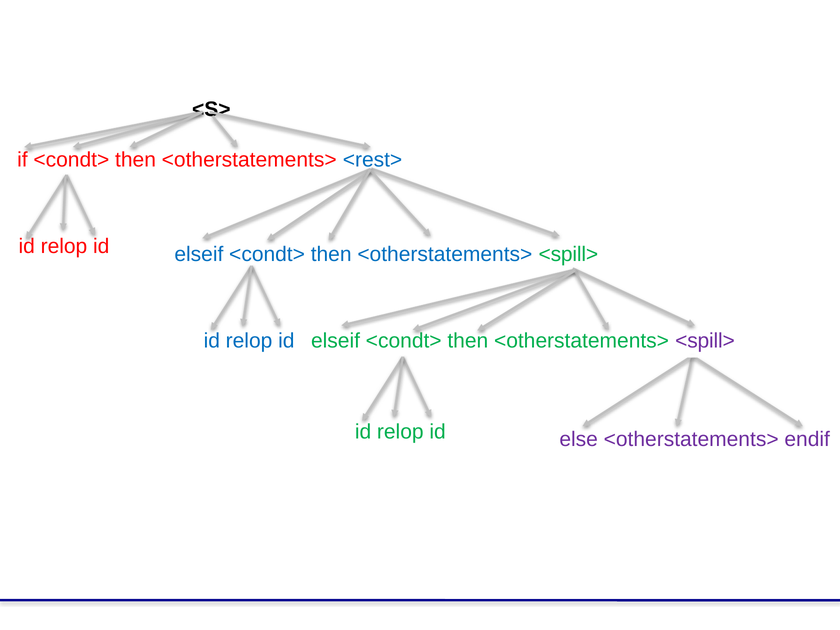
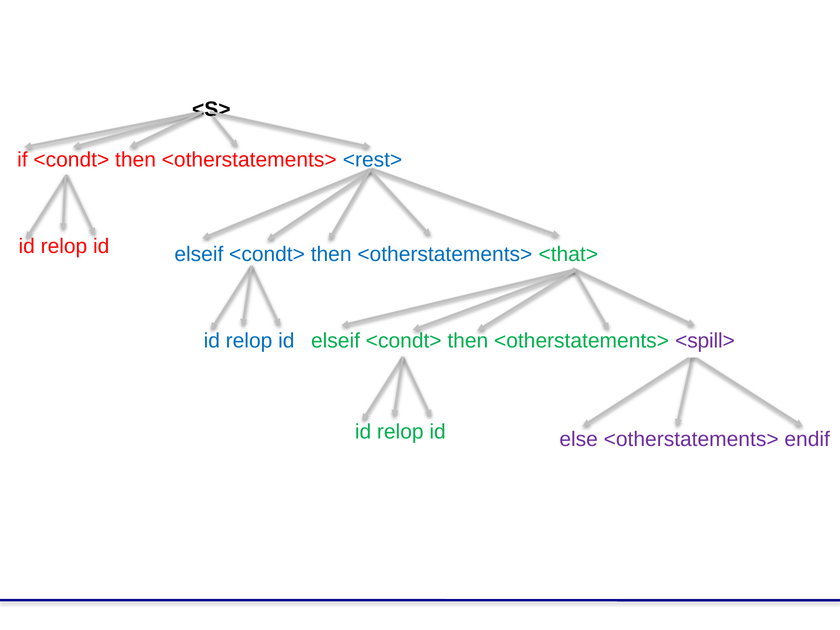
<spill>: <spill> -> <that> (568, 254)
